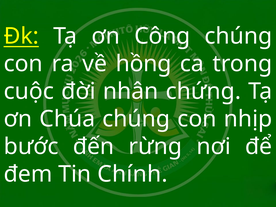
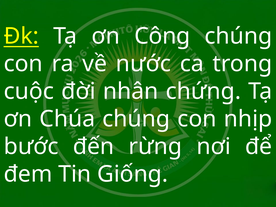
hồng: hồng -> nước (143, 64)
Chính: Chính -> Giống (133, 174)
